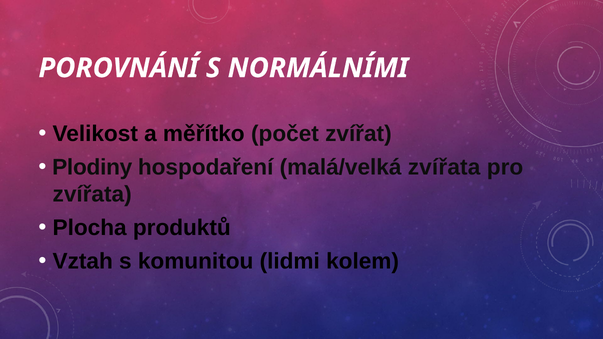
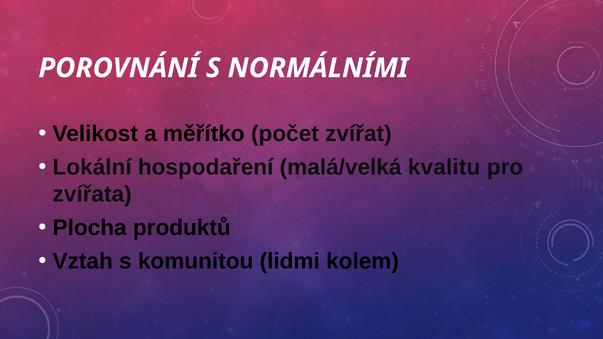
Plodiny: Plodiny -> Lokální (92, 167)
malá/velká zvířata: zvířata -> kvalitu (444, 167)
